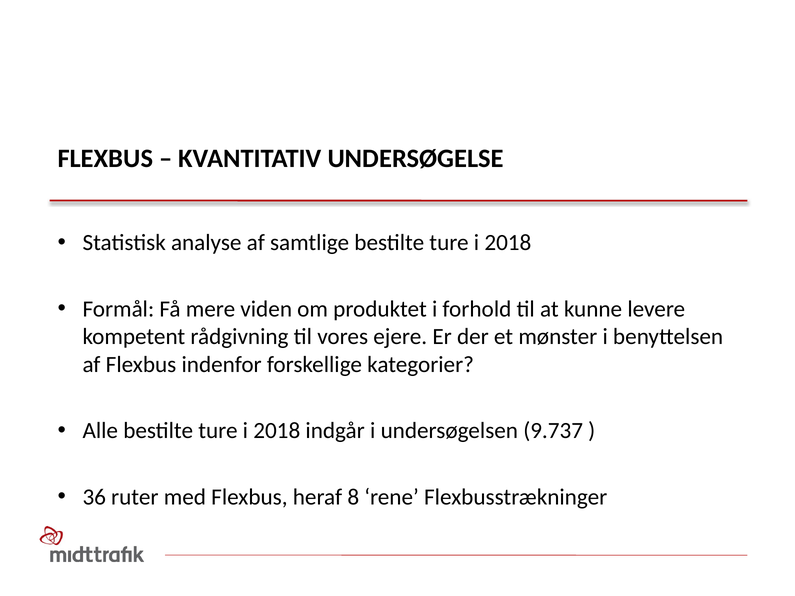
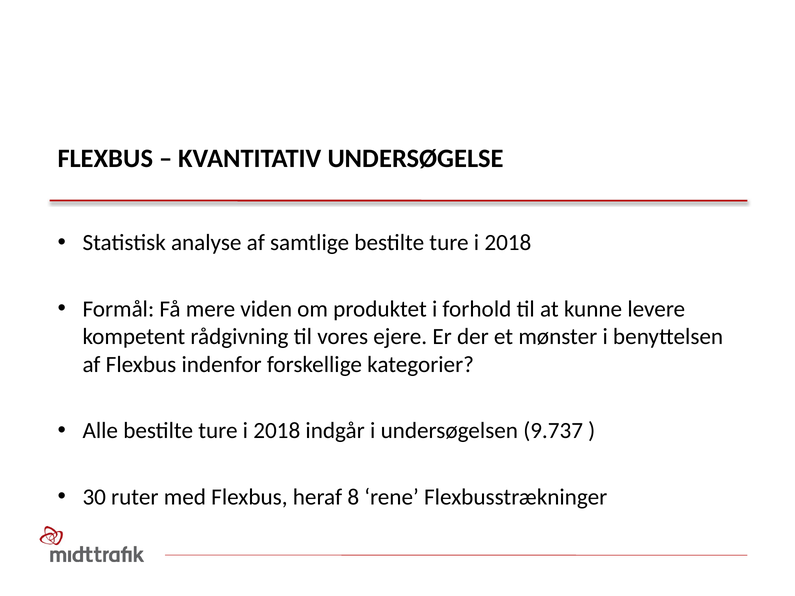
36: 36 -> 30 (94, 497)
